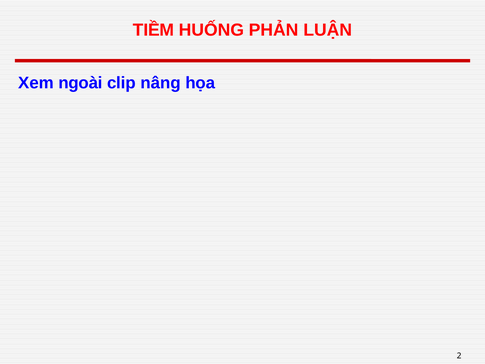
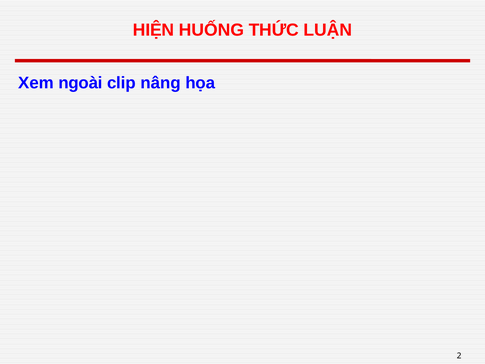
TIỀM: TIỀM -> HIỆN (154, 30)
PHẢN: PHẢN -> THỨC (274, 30)
